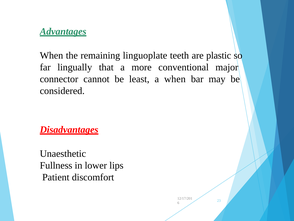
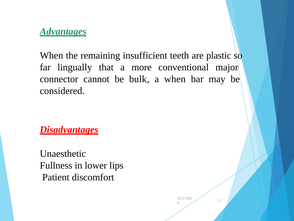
linguoplate: linguoplate -> insufficient (145, 55)
least: least -> bulk (139, 79)
